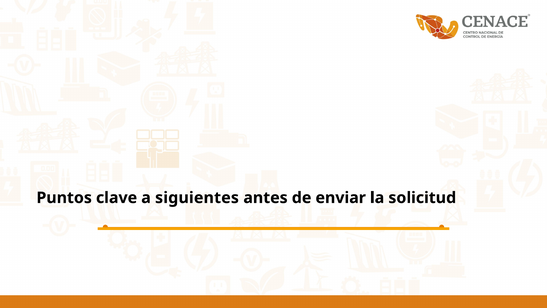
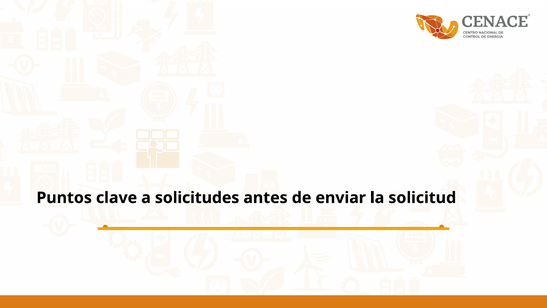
siguientes: siguientes -> solicitudes (197, 198)
